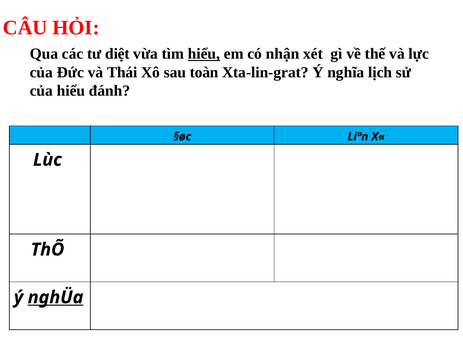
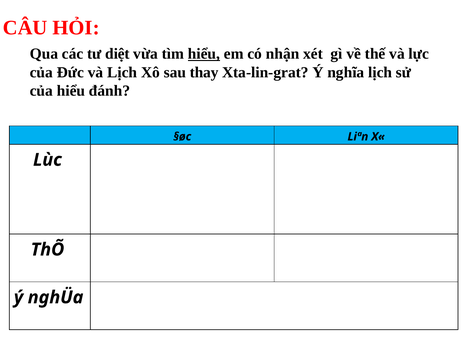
và Thái: Thái -> Lịch (122, 72)
toàn: toàn -> thay (204, 72)
nghÜa underline: present -> none (56, 298)
